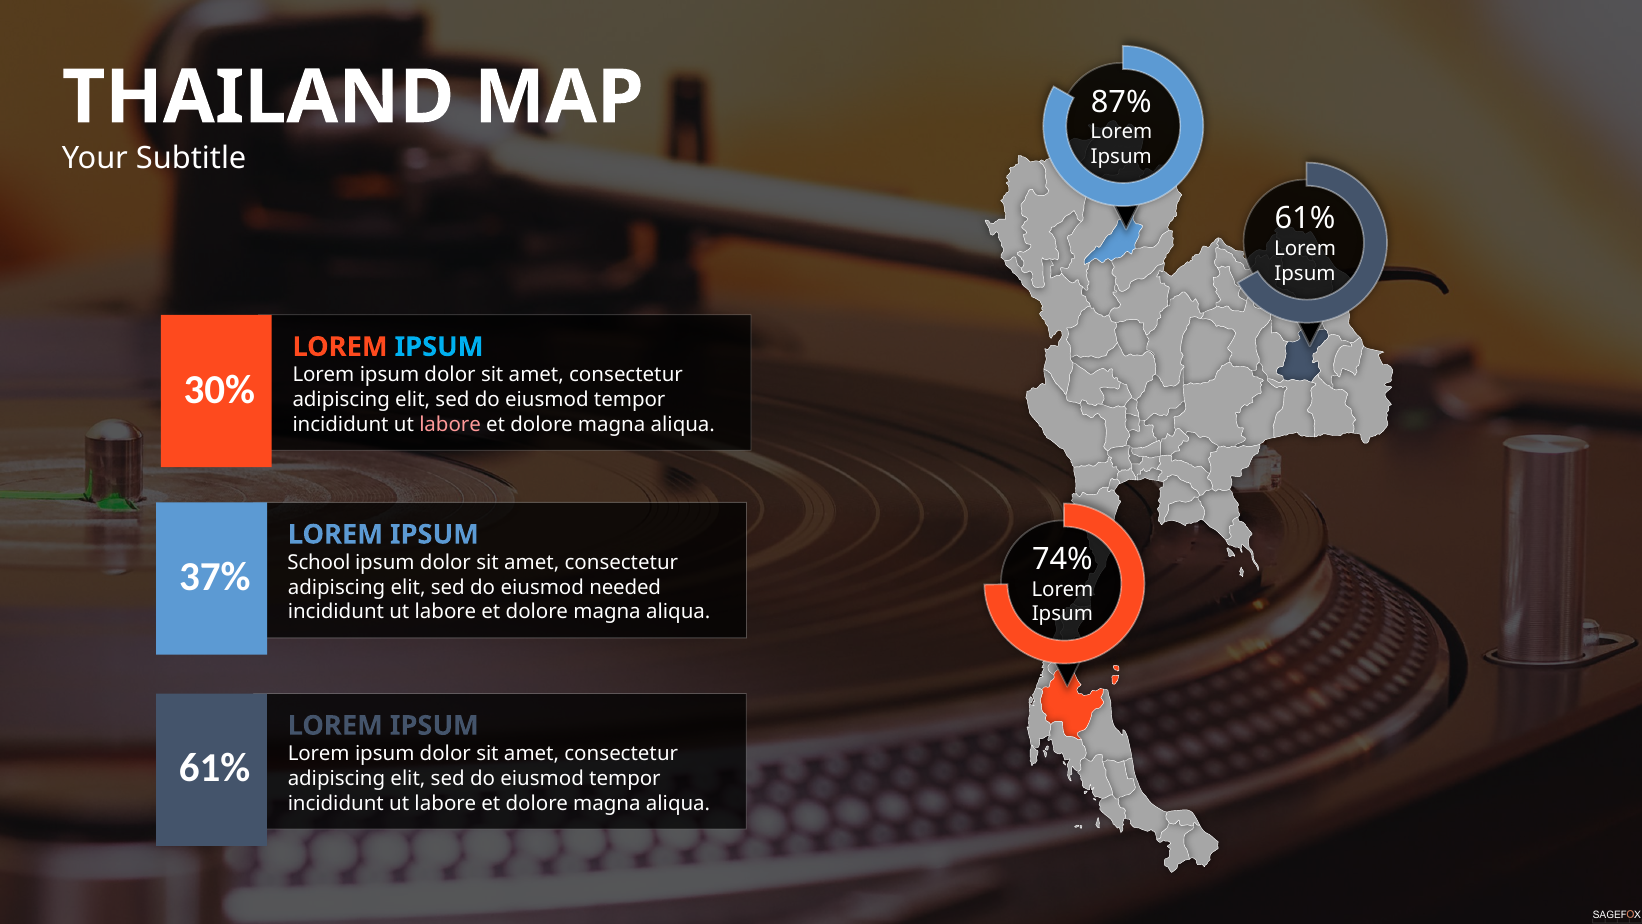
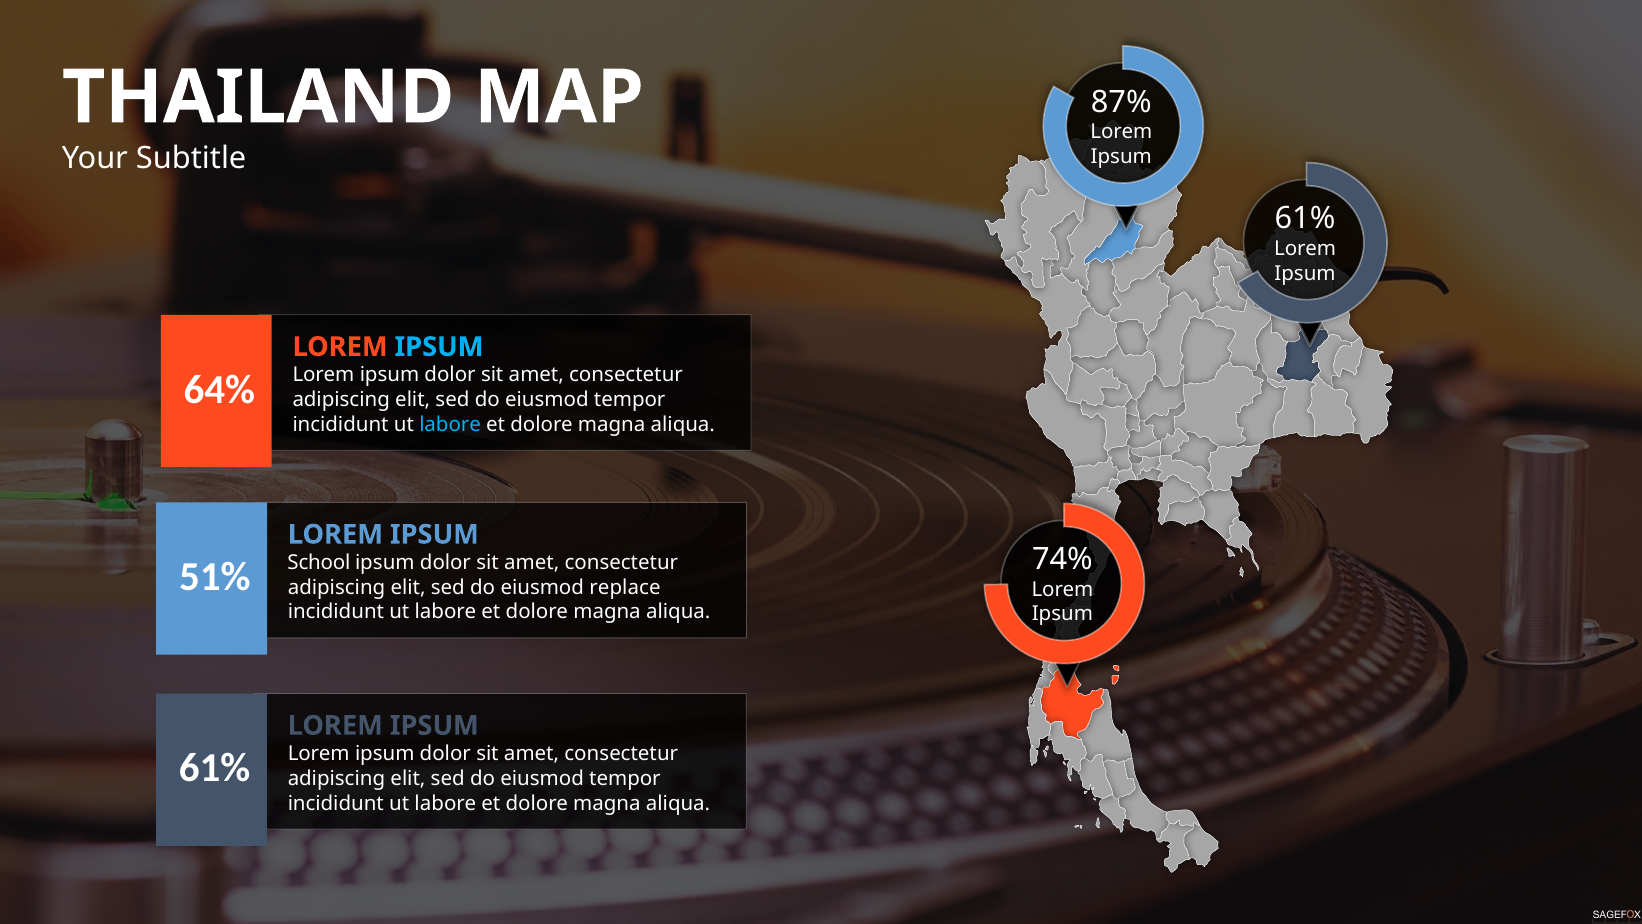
30%: 30% -> 64% (219, 389)
labore colour: pink -> light blue (450, 424)
37%: 37% -> 51% (215, 577)
needed: needed -> replace (625, 587)
